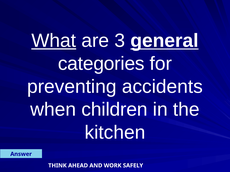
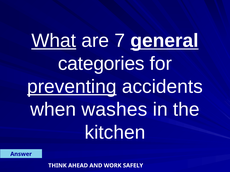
3: 3 -> 7 (120, 41)
preventing underline: none -> present (72, 87)
children: children -> washes (114, 110)
